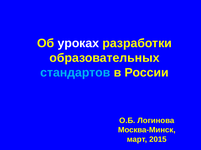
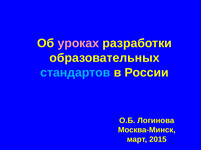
уроках colour: white -> pink (78, 43)
